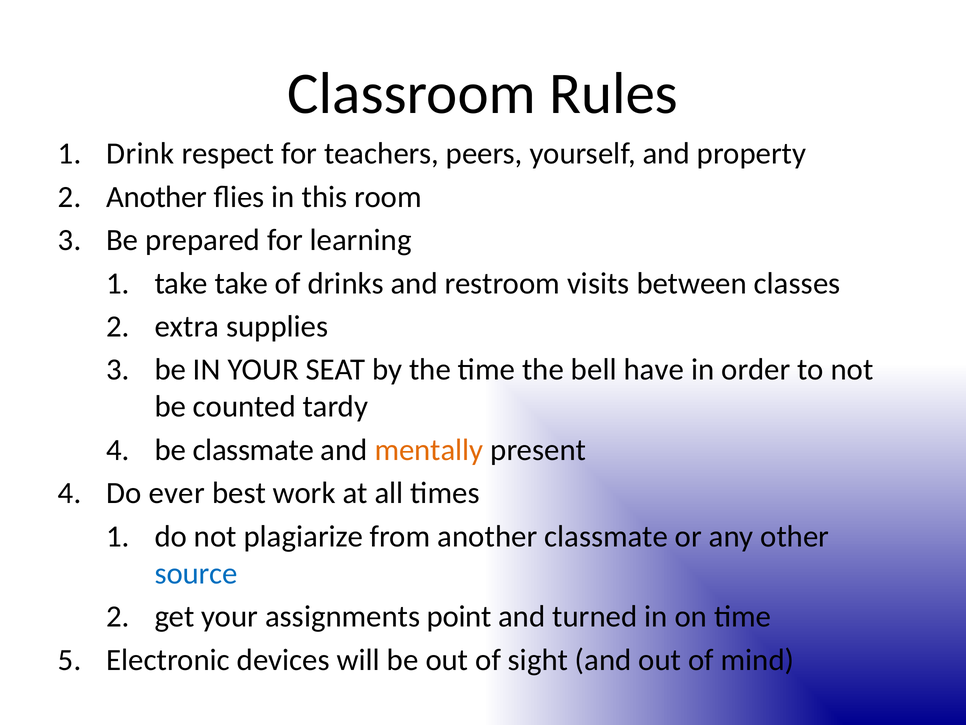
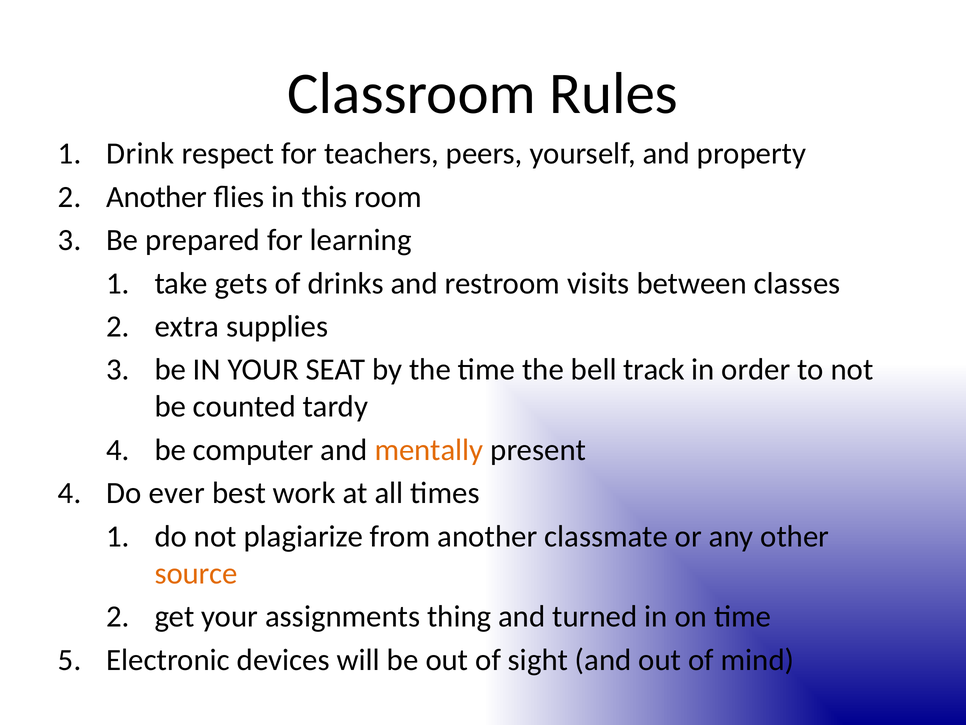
take take: take -> gets (241, 283)
have: have -> track (654, 370)
be classmate: classmate -> computer (253, 450)
source colour: blue -> orange (196, 573)
point: point -> thing (459, 616)
